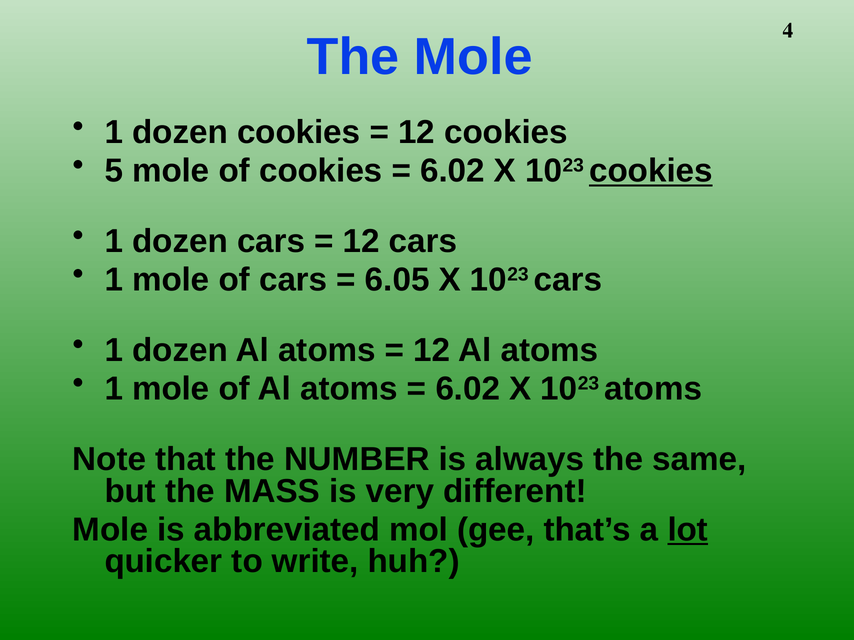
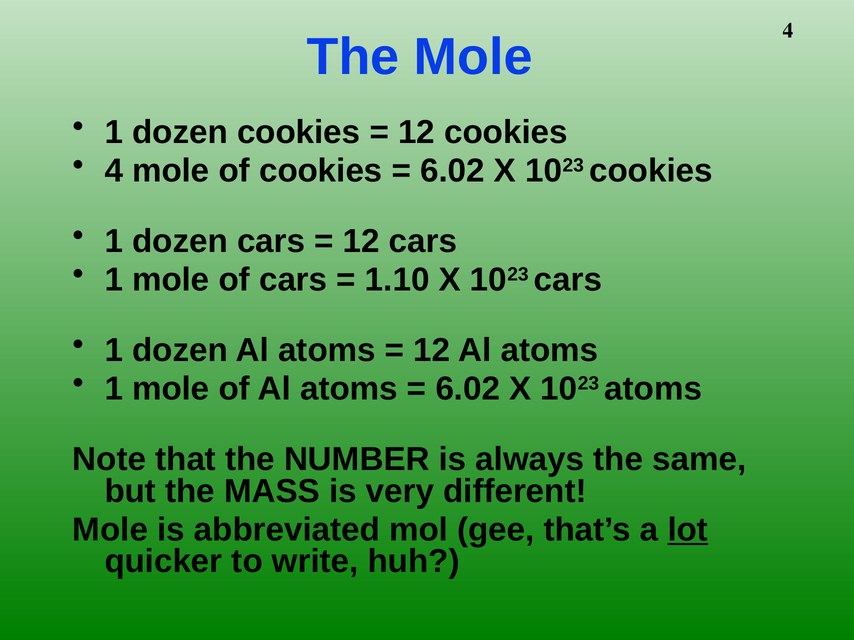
5: 5 -> 4 (114, 171)
cookies underline: present -> none (651, 171)
6.05: 6.05 -> 1.10 (397, 280)
